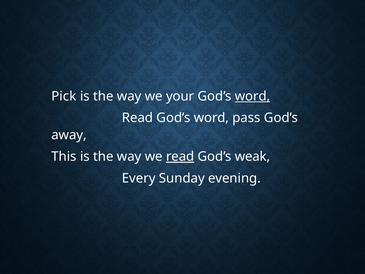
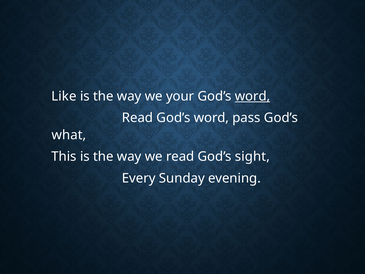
Pick: Pick -> Like (64, 96)
away: away -> what (69, 135)
read underline: present -> none (180, 156)
weak: weak -> sight (252, 156)
